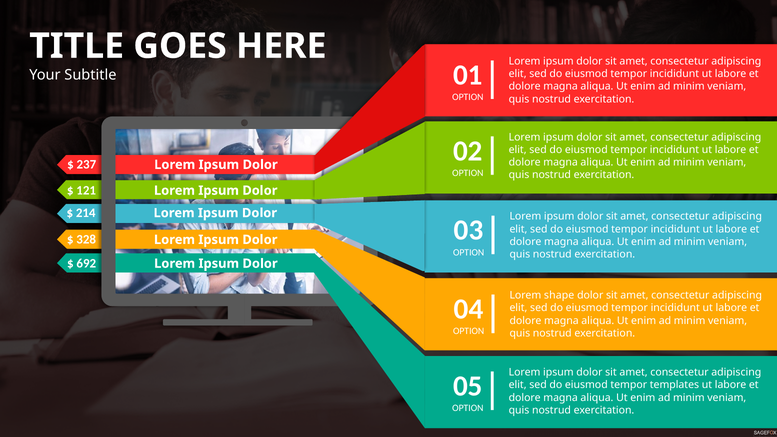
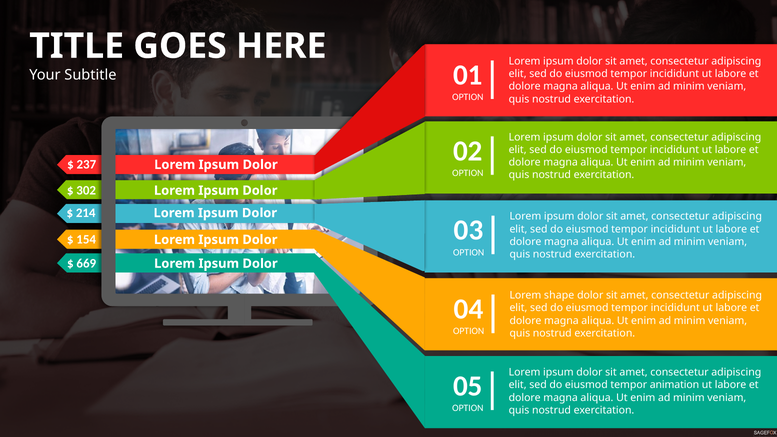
121: 121 -> 302 (86, 190)
328: 328 -> 154 (86, 240)
692: 692 -> 669 (86, 264)
templates: templates -> animation (675, 385)
